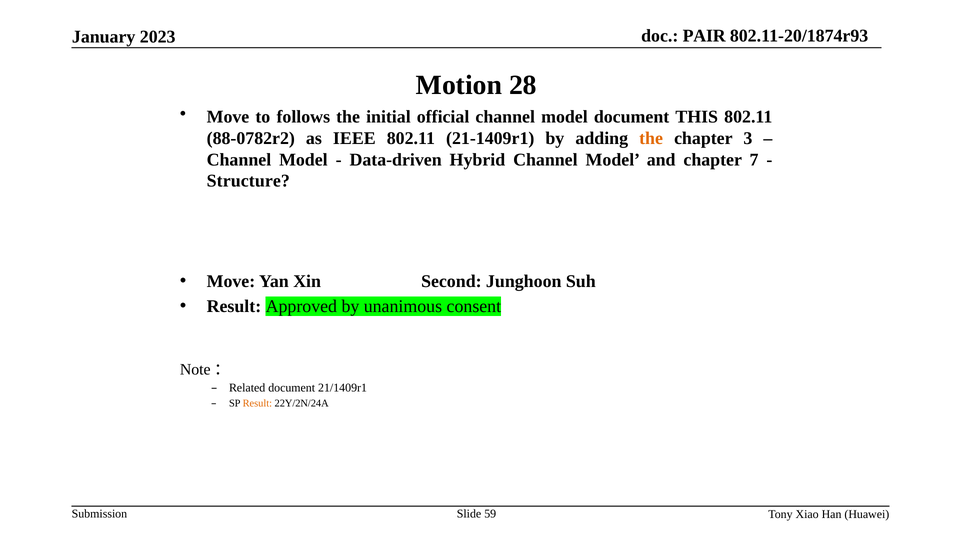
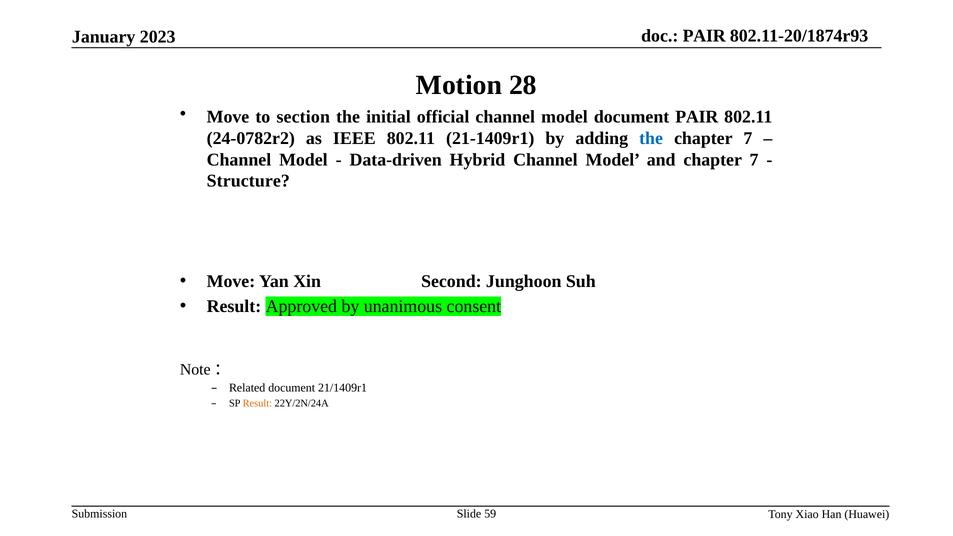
follows: follows -> section (303, 117)
document THIS: THIS -> PAIR (697, 117)
88-0782r2: 88-0782r2 -> 24-0782r2 (251, 138)
the colour: orange -> blue (651, 138)
3: 3 -> 7 (748, 138)
